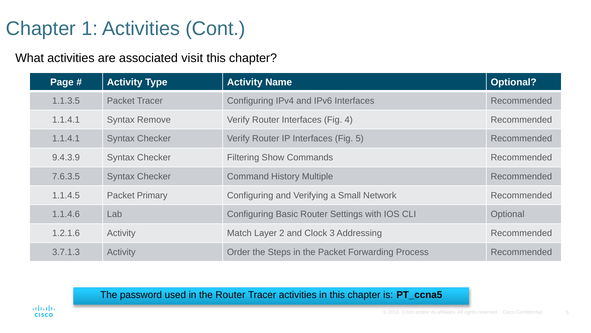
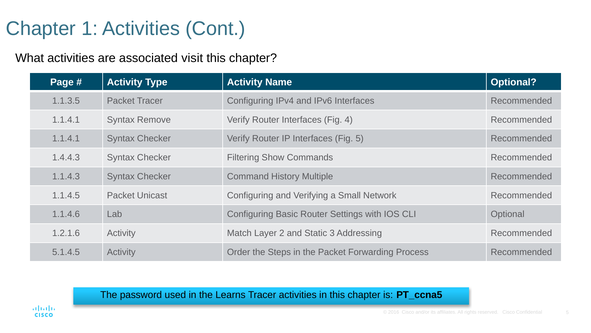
9.4.3.9: 9.4.3.9 -> 1.4.4.3 (66, 157)
7.6.3.5: 7.6.3.5 -> 1.1.4.3 (66, 176)
Primary: Primary -> Unicast (152, 195)
Clock: Clock -> Static (316, 233)
3.7.1.3: 3.7.1.3 -> 5.1.4.5 (66, 252)
the Router: Router -> Learns (230, 295)
